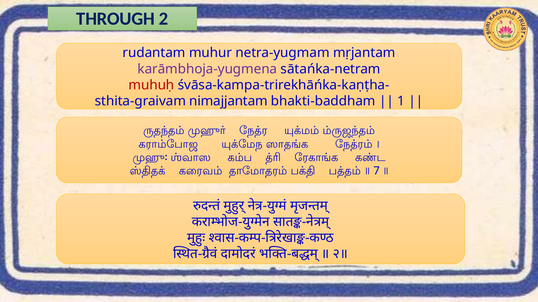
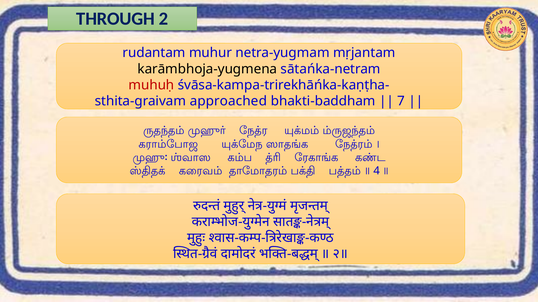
karāmbhoja-yugmena colour: purple -> black (207, 69)
nimajjantam: nimajjantam -> approached (228, 101)
1: 1 -> 7 (401, 101)
7: 7 -> 4 (377, 171)
